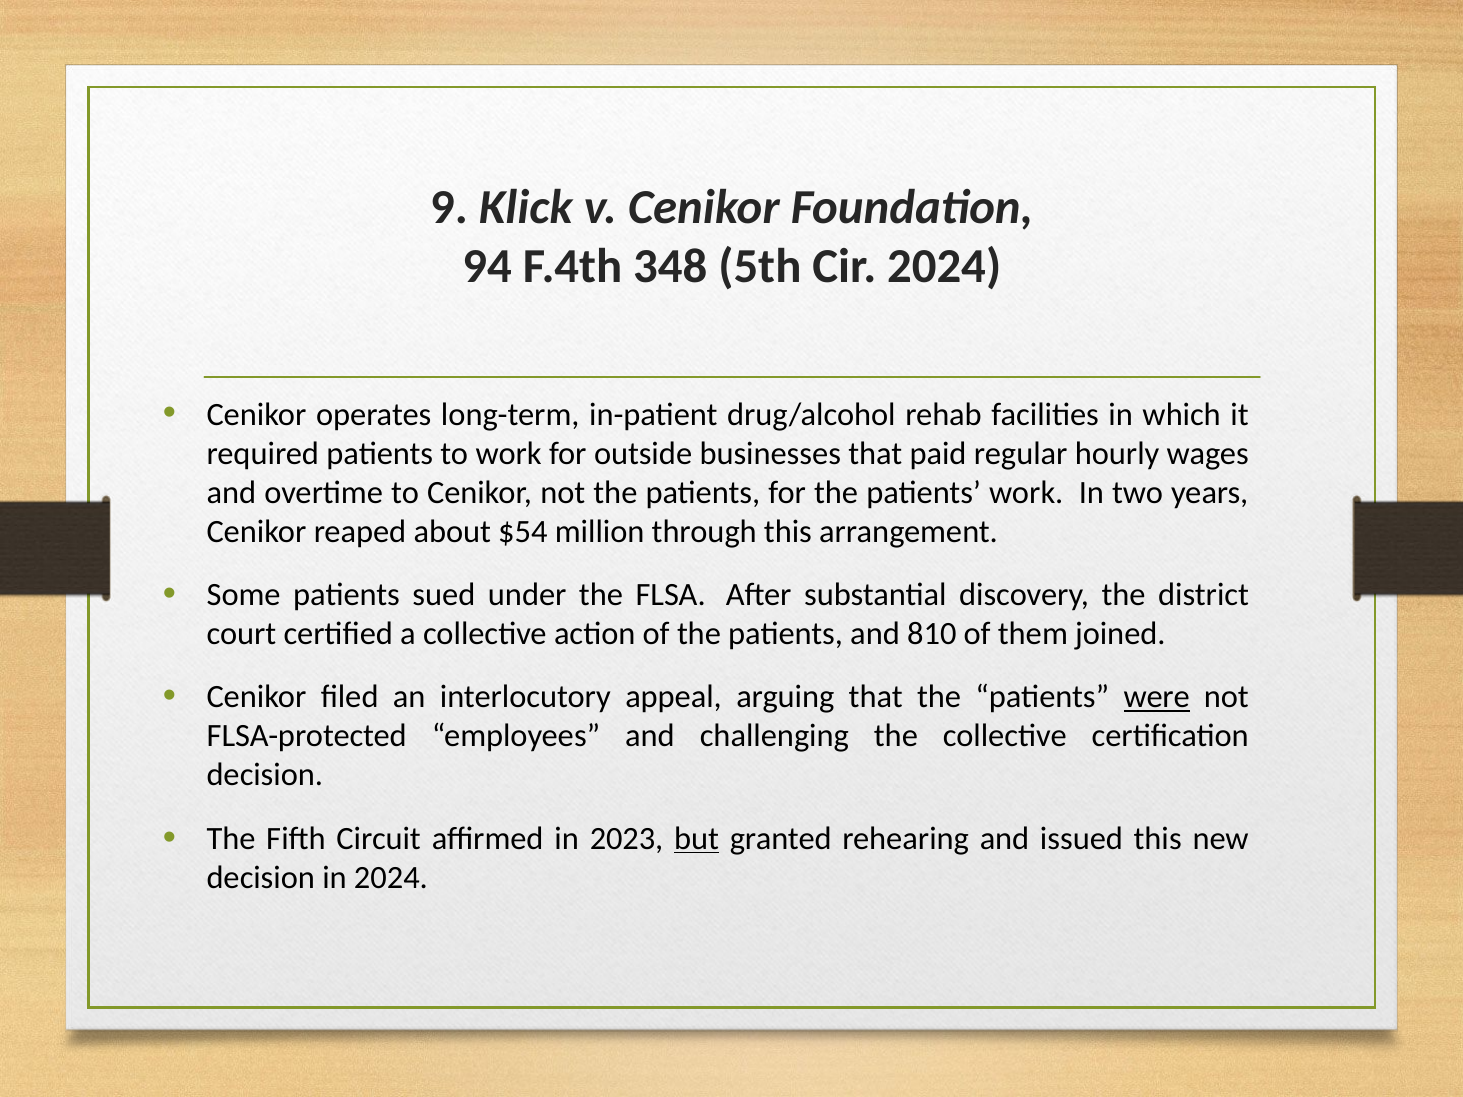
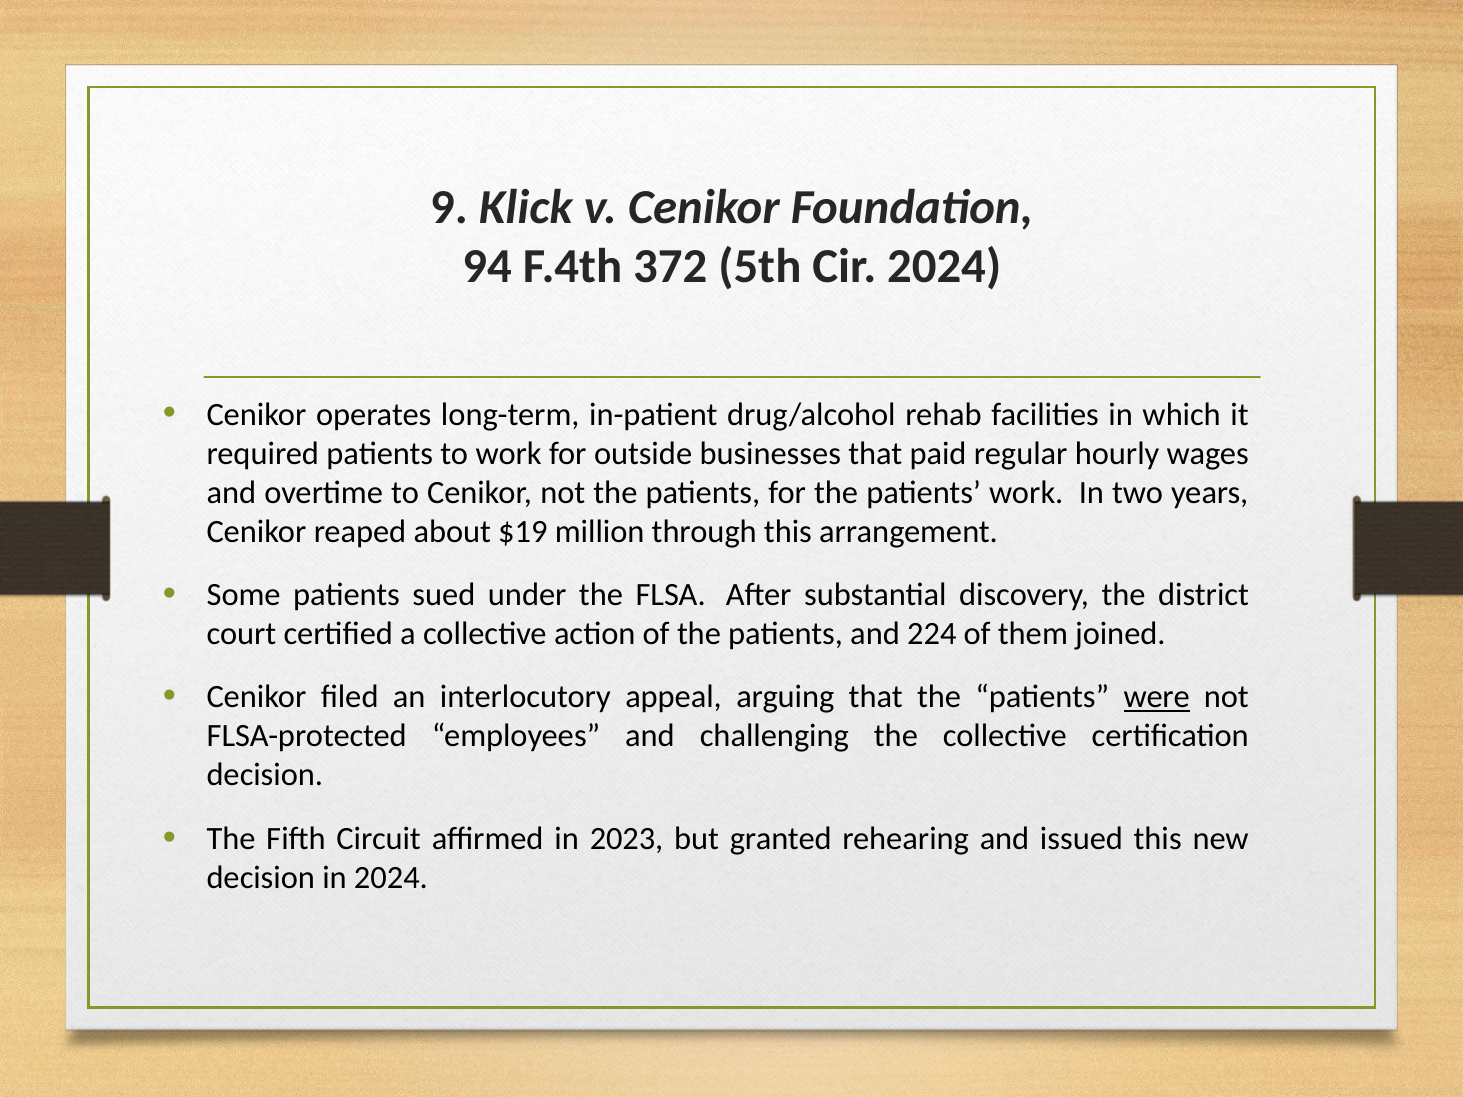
348: 348 -> 372 (670, 266)
$54: $54 -> $19 (523, 532)
810: 810 -> 224 (932, 634)
but underline: present -> none (697, 839)
